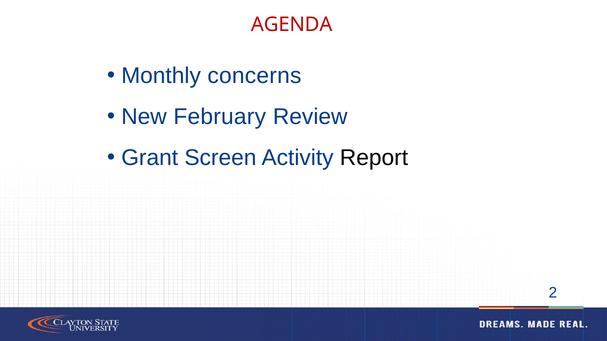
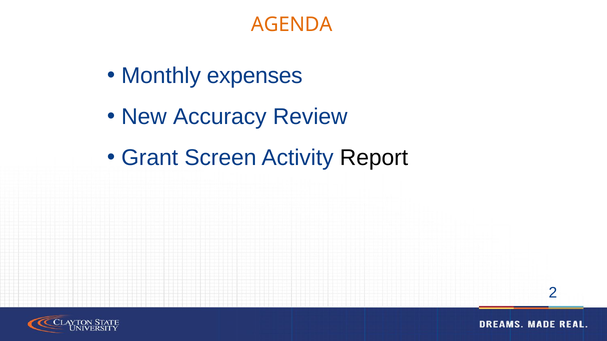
AGENDA colour: red -> orange (292, 25)
concerns: concerns -> expenses (255, 76)
February: February -> Accuracy (220, 117)
